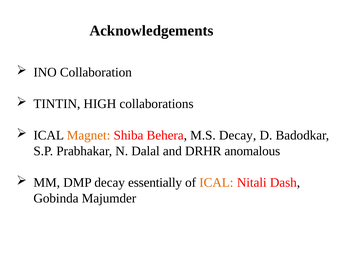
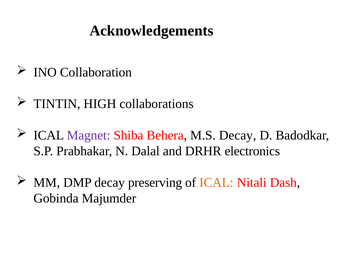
Magnet colour: orange -> purple (89, 135)
anomalous: anomalous -> electronics (252, 151)
essentially: essentially -> preserving (155, 182)
